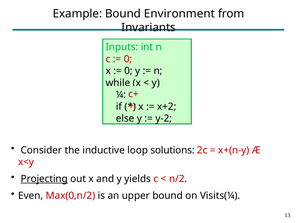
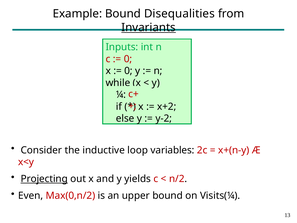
Environment: Environment -> Disequalities (179, 14)
Invariants underline: none -> present (149, 28)
solutions: solutions -> variables (172, 150)
